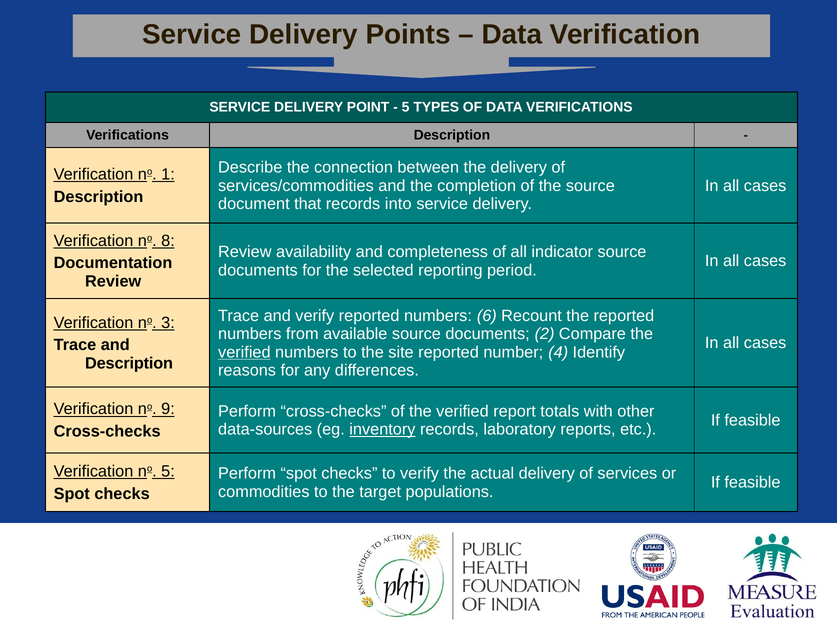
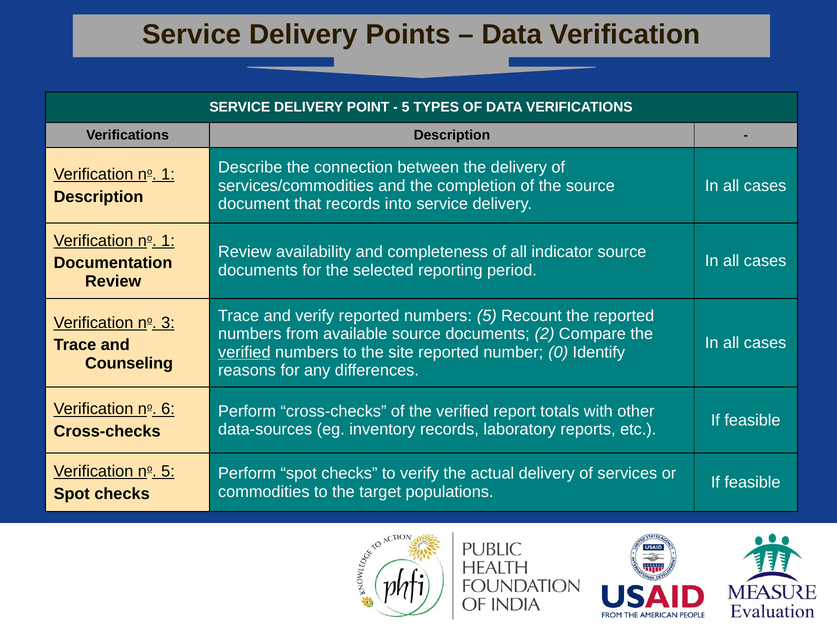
8: 8 -> 1 (168, 241)
numbers 6: 6 -> 5 (487, 316)
4: 4 -> 0 (558, 352)
Description: Description -> Counseling (129, 363)
9: 9 -> 6 (168, 409)
inventory underline: present -> none (382, 429)
